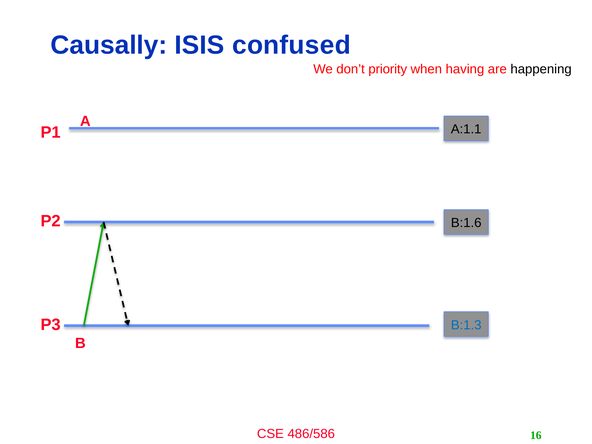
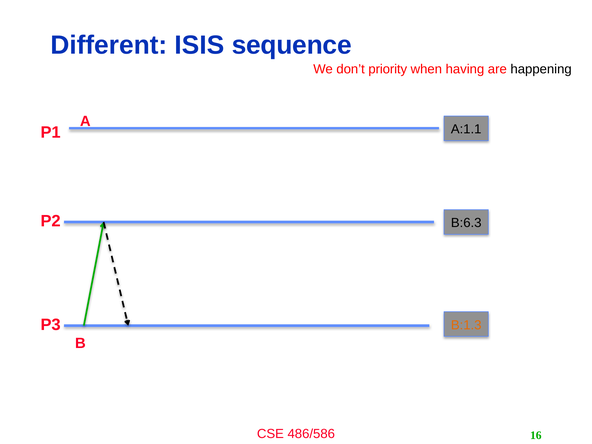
Causally: Causally -> Different (109, 45)
confused: confused -> sequence (292, 45)
B:1.6: B:1.6 -> B:6.3 (466, 223)
B:1.3 colour: blue -> orange (466, 325)
